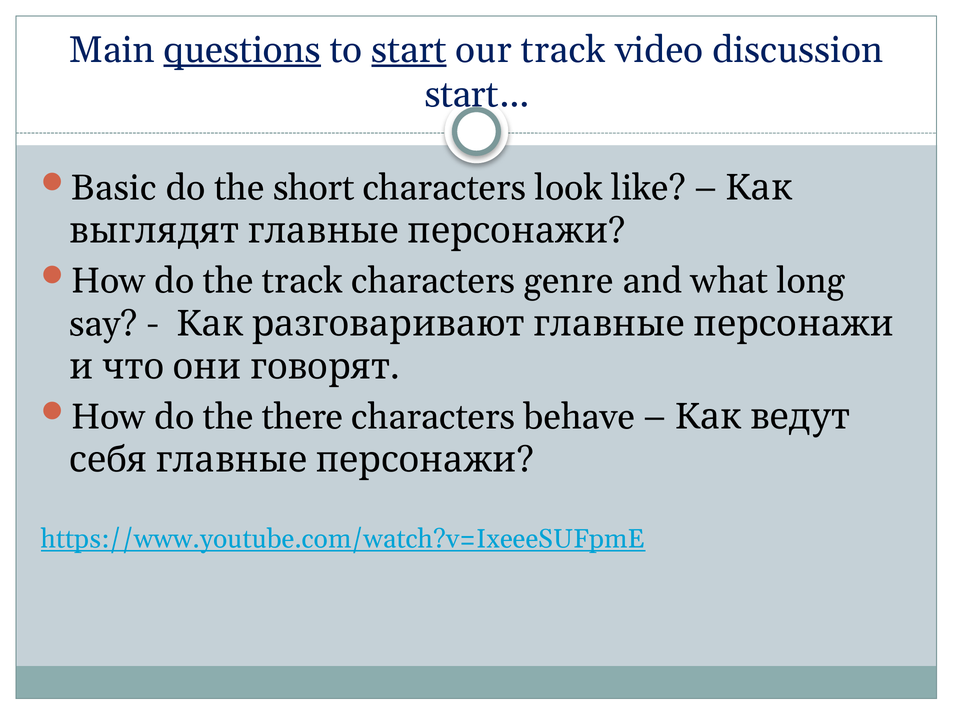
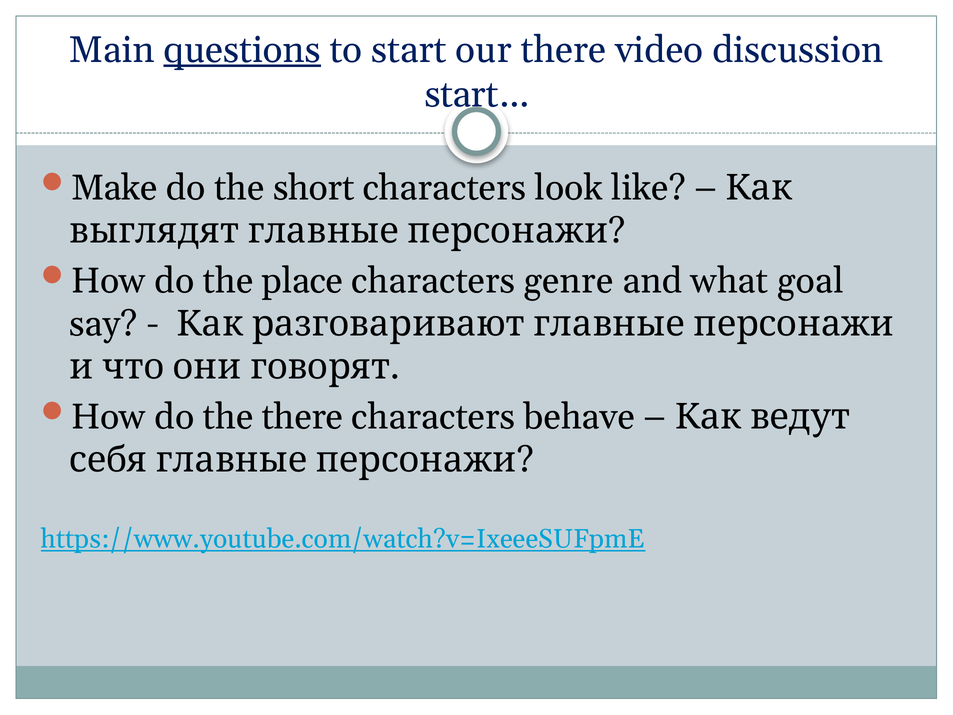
start underline: present -> none (409, 50)
our track: track -> there (563, 50)
Basic: Basic -> Make (114, 188)
the track: track -> place (303, 281)
long: long -> goal (811, 281)
